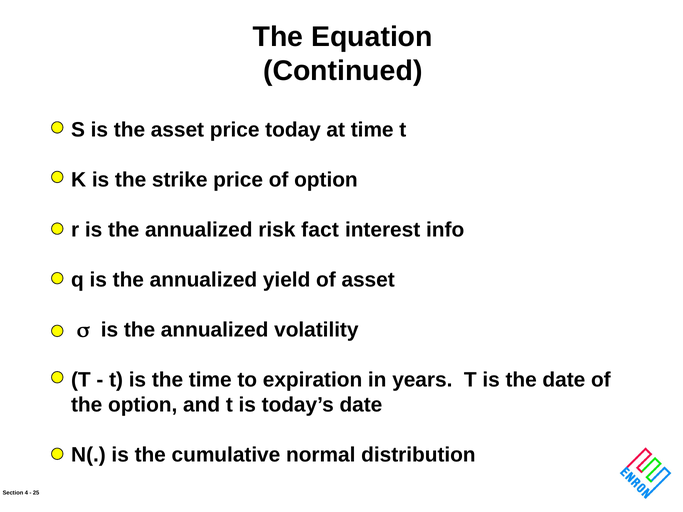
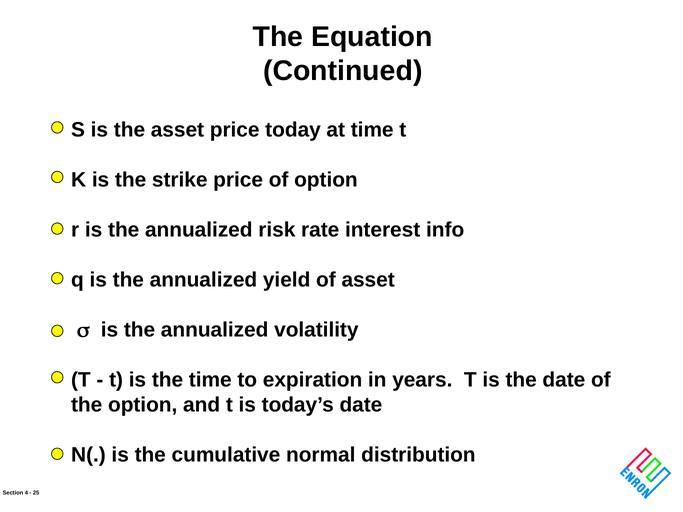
fact: fact -> rate (320, 230)
